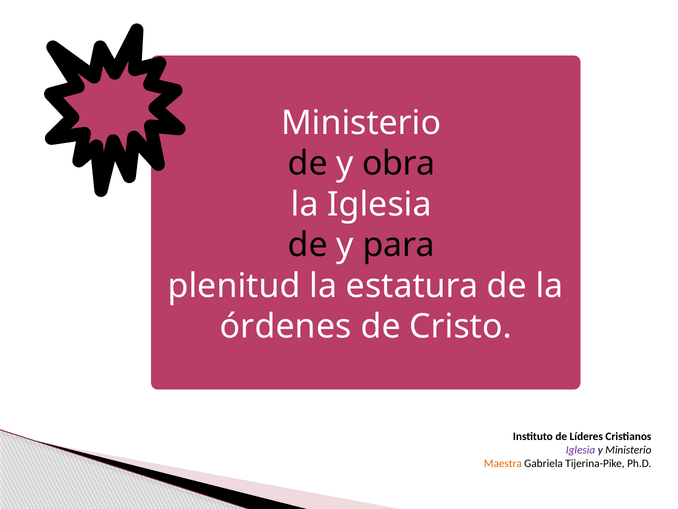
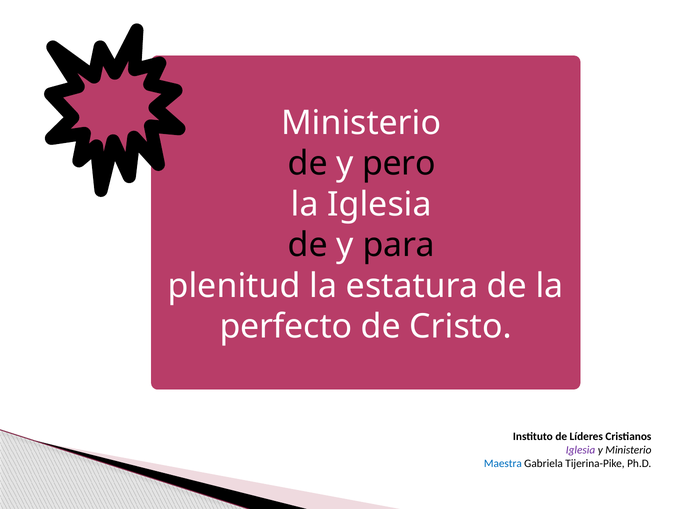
obra: obra -> pero (399, 164)
órdenes: órdenes -> perfecto (286, 326)
Maestra colour: orange -> blue (503, 463)
